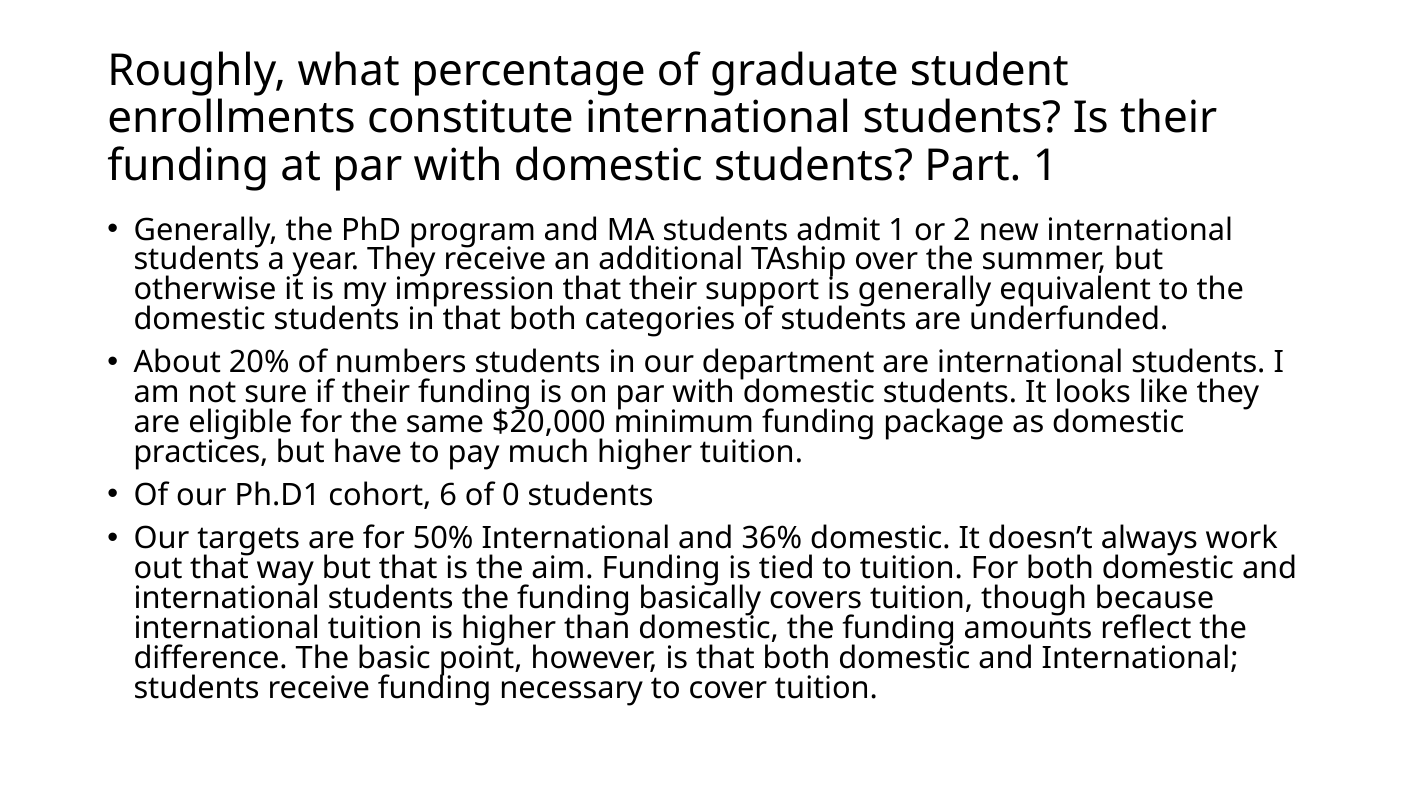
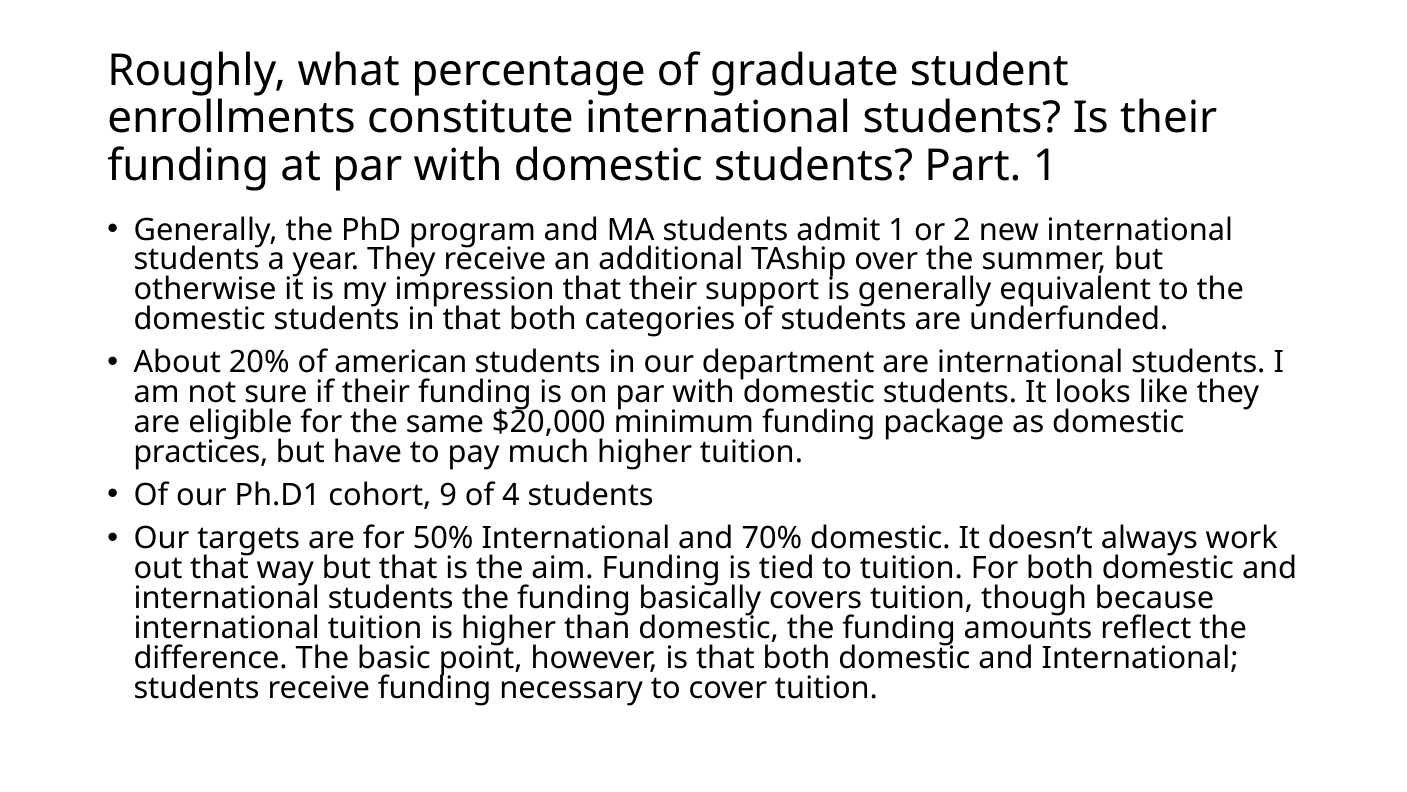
numbers: numbers -> american (401, 363)
6: 6 -> 9 (448, 495)
0: 0 -> 4 (511, 495)
36%: 36% -> 70% (772, 538)
